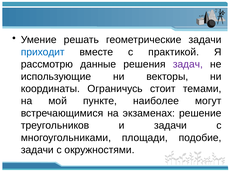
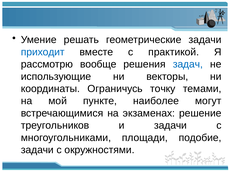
данные: данные -> вообще (98, 64)
задач colour: purple -> blue (188, 64)
стоит: стоит -> точку (163, 89)
